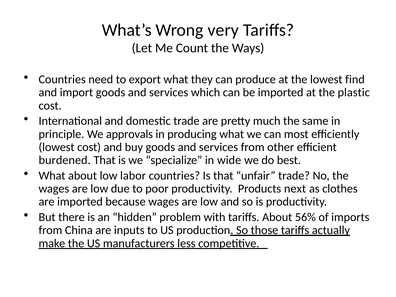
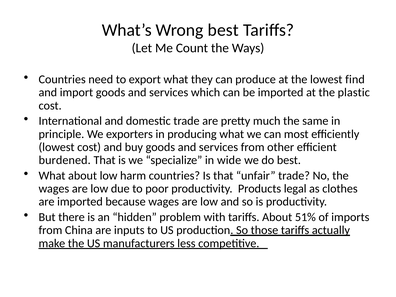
Wrong very: very -> best (223, 30)
approvals: approvals -> exporters (129, 134)
labor: labor -> harm (133, 176)
next: next -> legal (295, 189)
56%: 56% -> 51% (305, 217)
